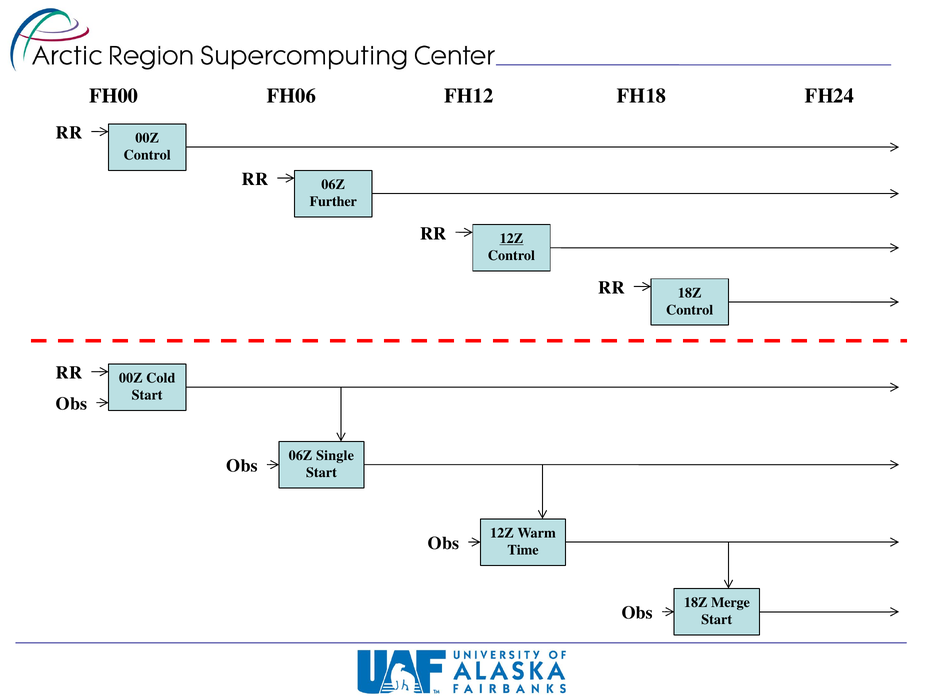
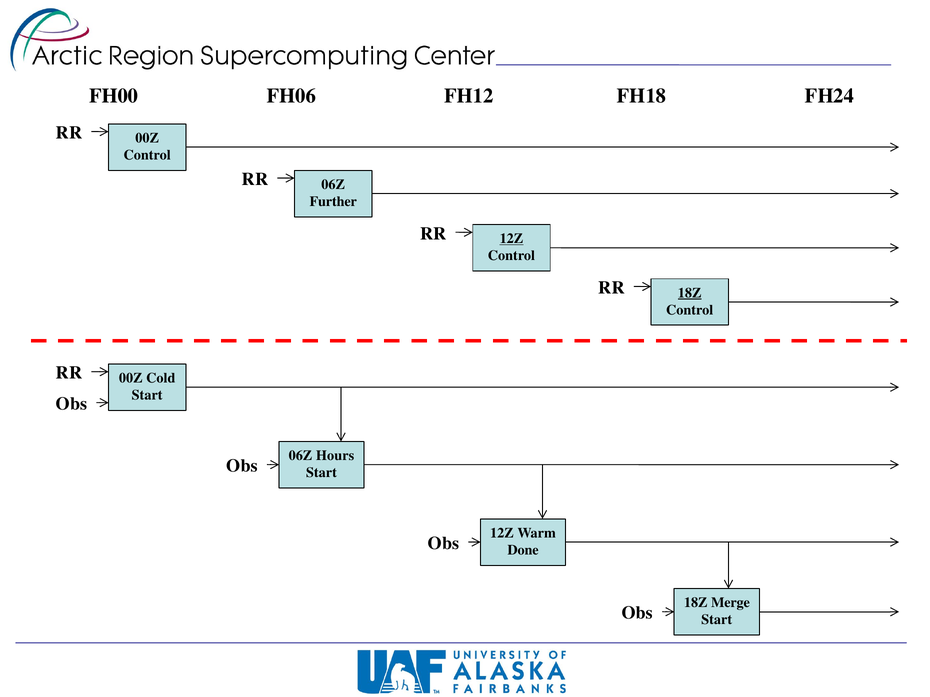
18Z underline: none -> present (690, 293)
Single: Single -> Hours (335, 456)
Time: Time -> Done (523, 550)
